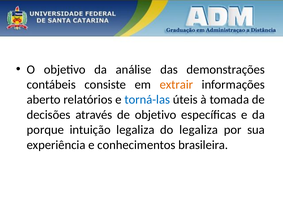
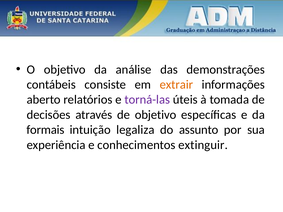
torná-las colour: blue -> purple (147, 100)
porque: porque -> formais (45, 130)
do legaliza: legaliza -> assunto (199, 130)
brasileira: brasileira -> extinguir (203, 145)
